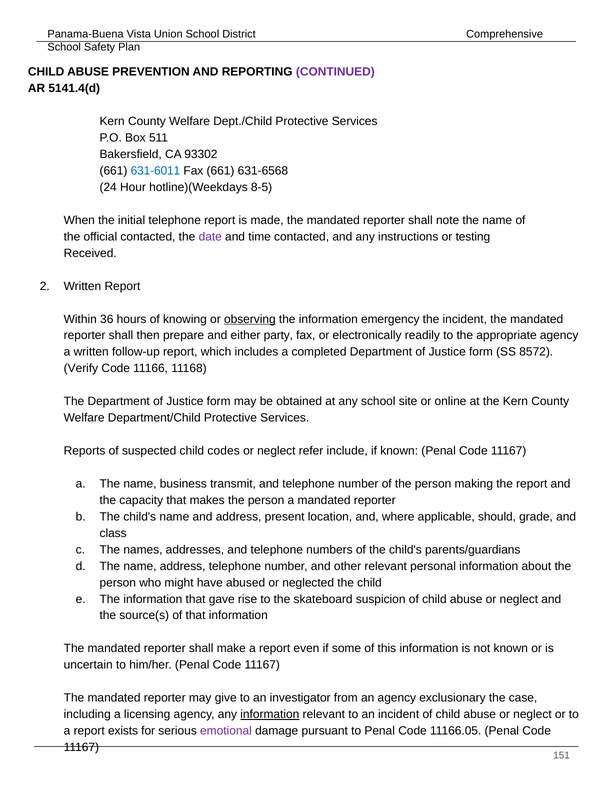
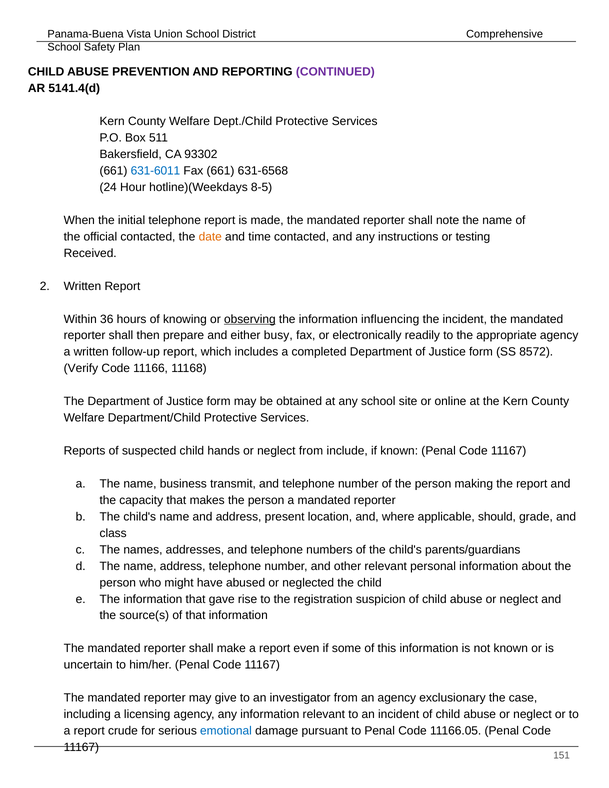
date colour: purple -> orange (210, 237)
emergency: emergency -> influencing (390, 319)
party: party -> busy (278, 336)
codes: codes -> hands (224, 451)
neglect refer: refer -> from (311, 451)
skateboard: skateboard -> registration (323, 599)
information underline: present -> none (270, 714)
exists: exists -> crude (123, 731)
emotional colour: purple -> blue (226, 731)
